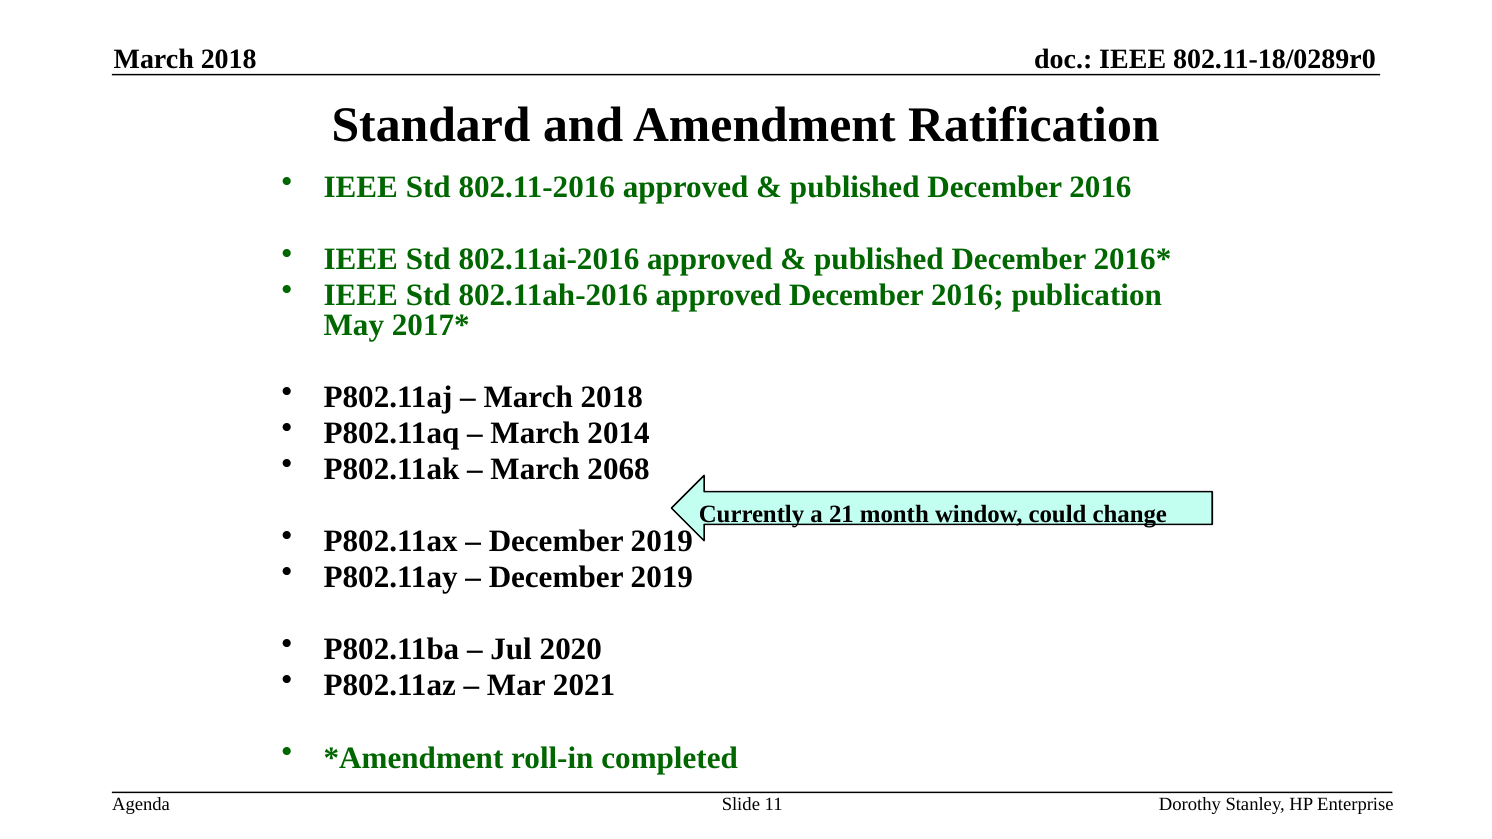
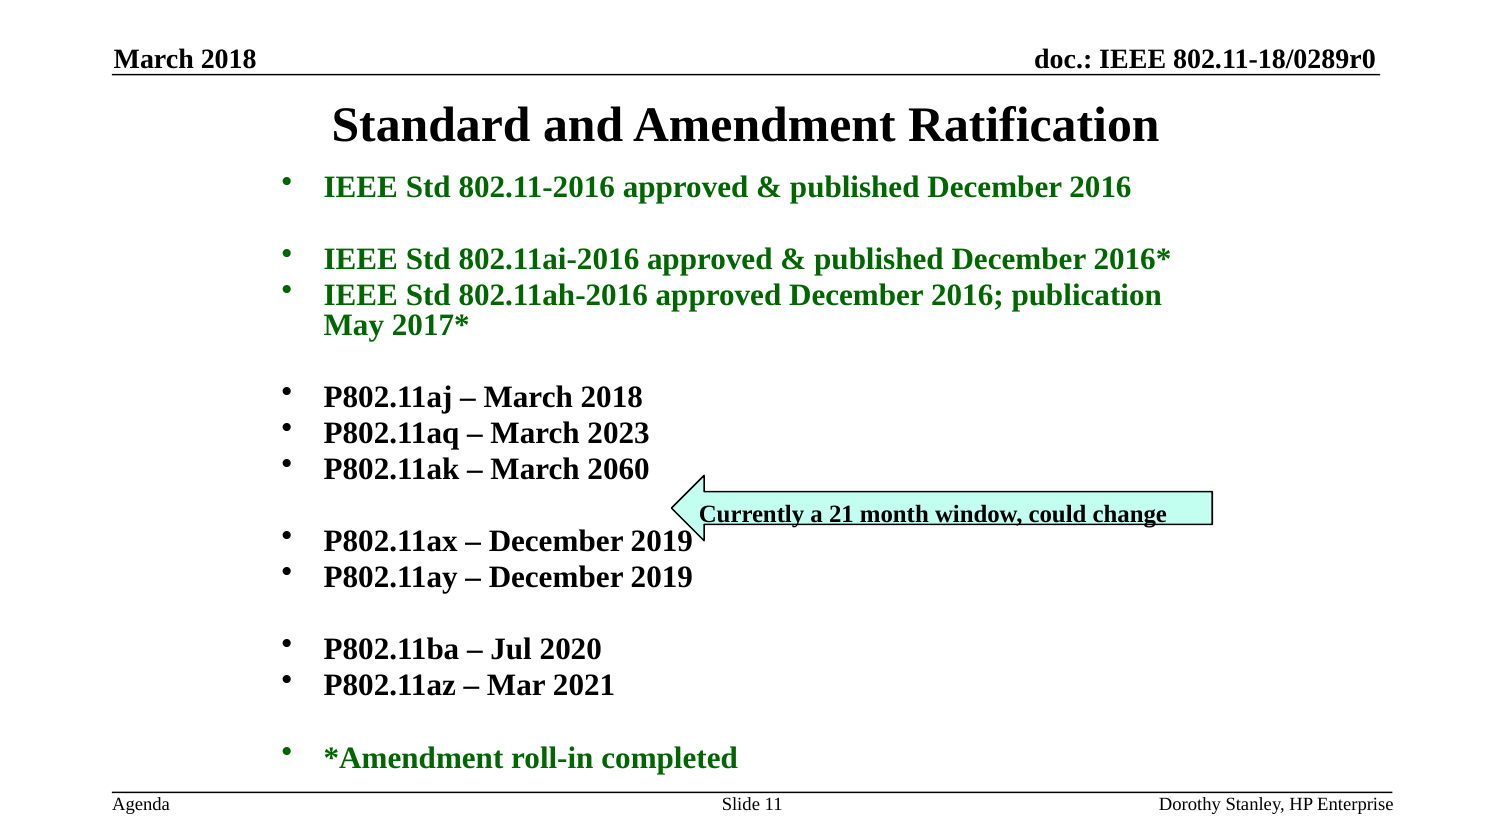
2014: 2014 -> 2023 (619, 433)
2068: 2068 -> 2060 (619, 469)
